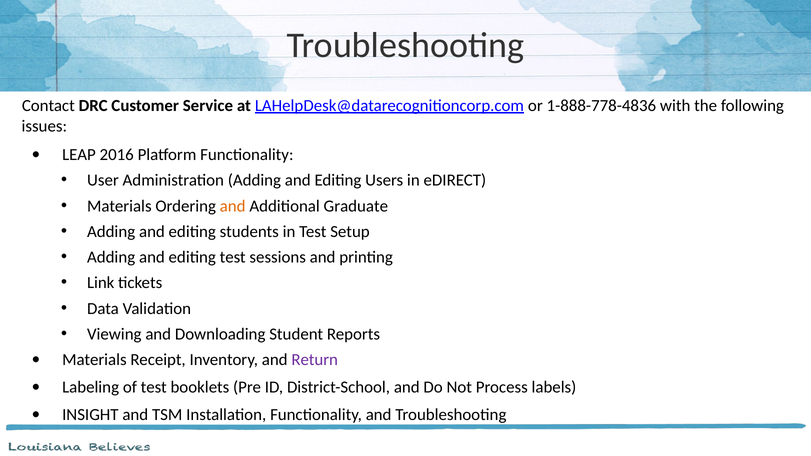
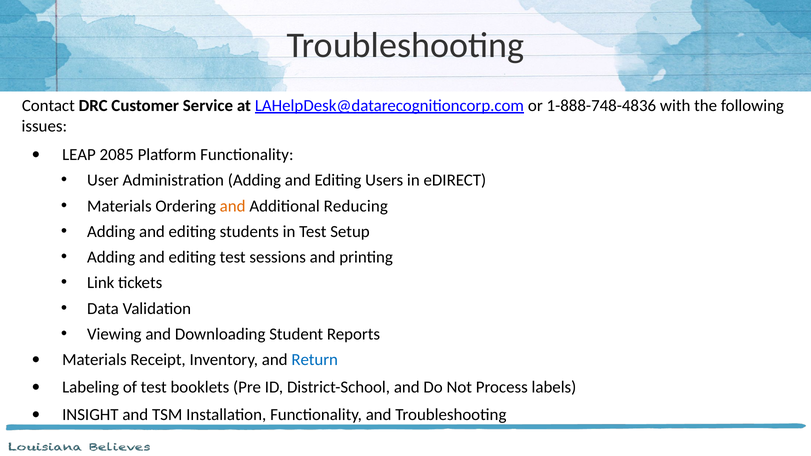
1-888-778-4836: 1-888-778-4836 -> 1-888-748-4836 (601, 106)
2016: 2016 -> 2085 (117, 155)
Graduate: Graduate -> Reducing (356, 206)
Return colour: purple -> blue (315, 360)
